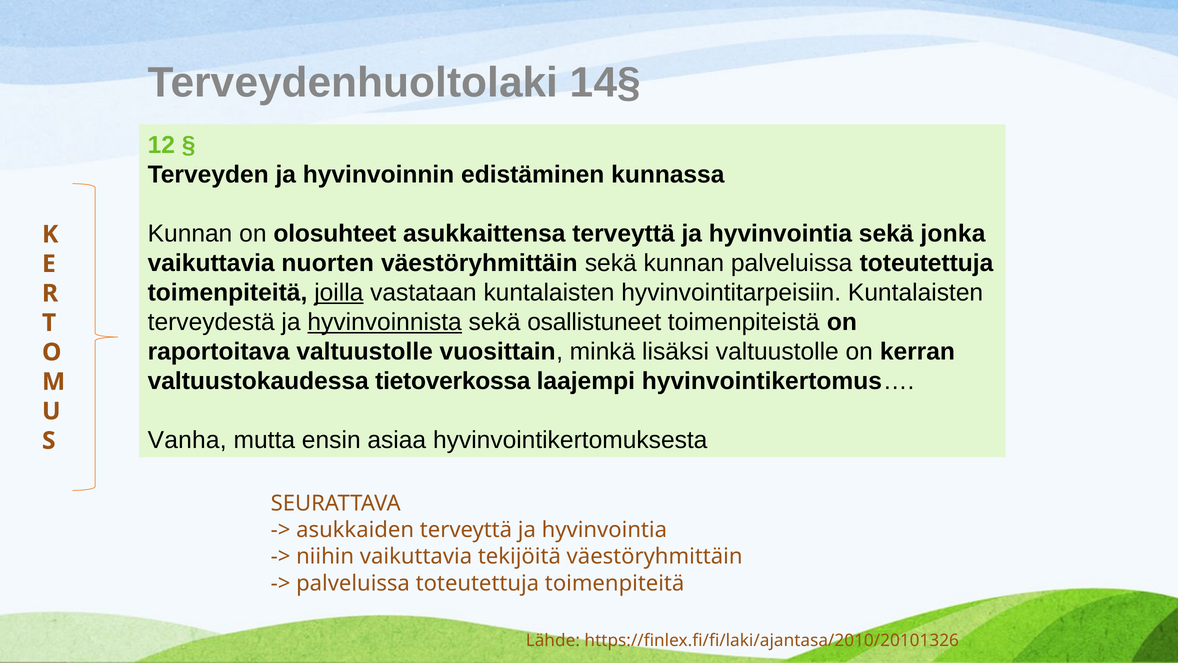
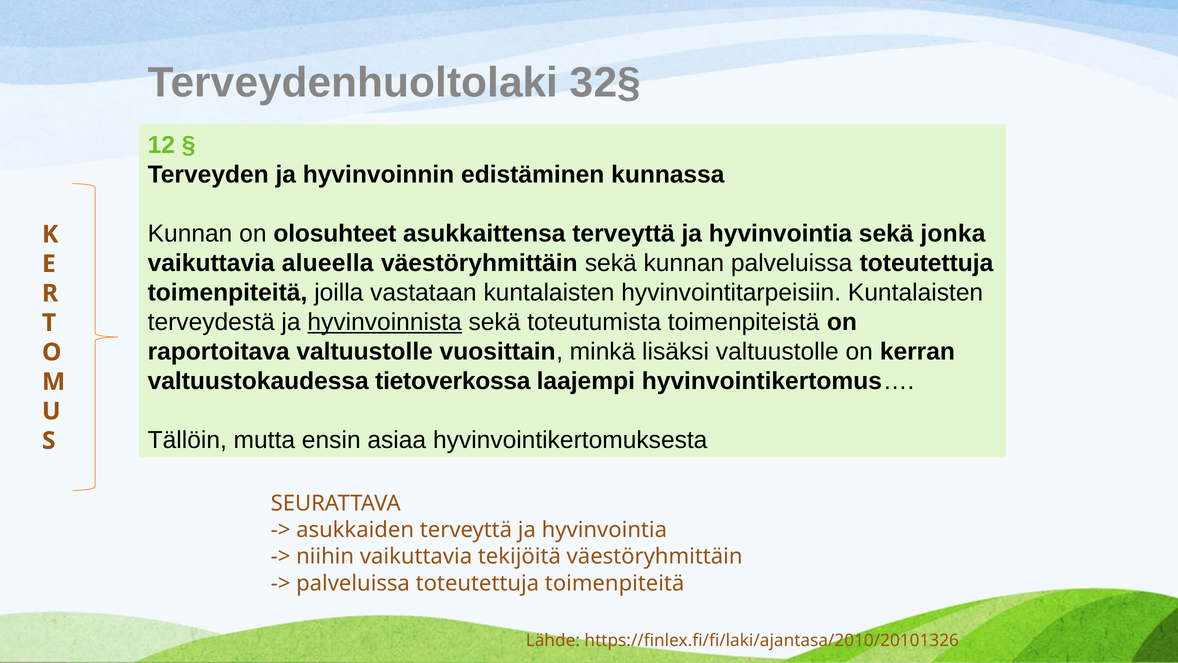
14§: 14§ -> 32§ (605, 83)
nuorten: nuorten -> alueella (328, 263)
joilla underline: present -> none (339, 292)
osallistuneet: osallistuneet -> toteutumista (594, 322)
Vanha: Vanha -> Tällöin (187, 440)
